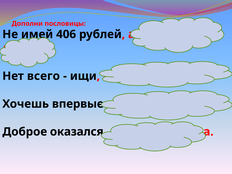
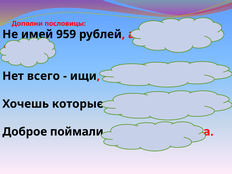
406: 406 -> 959 (66, 34)
впервые: впервые -> которые (78, 104)
оказался: оказался -> поймали (77, 132)
